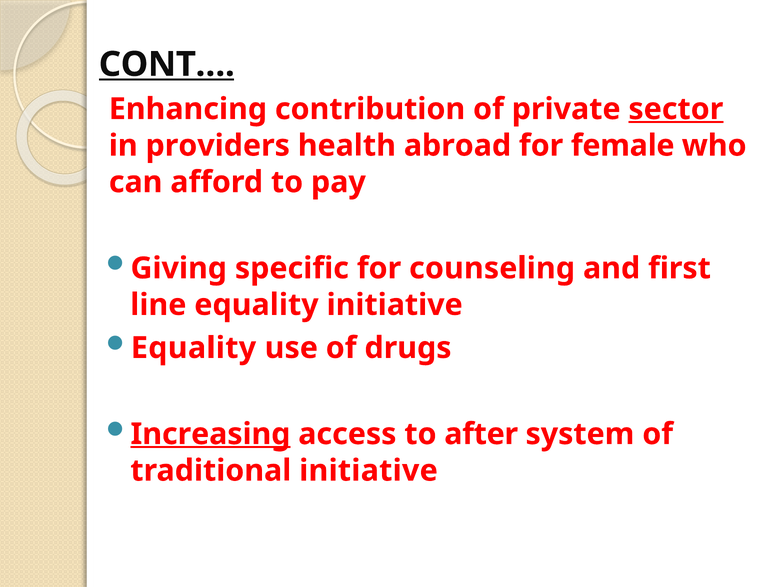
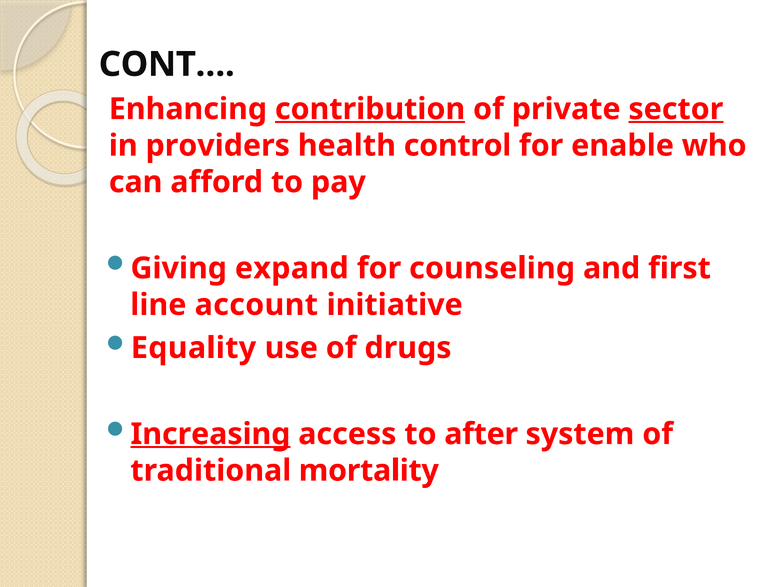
CONT… underline: present -> none (167, 64)
contribution underline: none -> present (370, 109)
abroad: abroad -> control (458, 146)
female: female -> enable (623, 146)
specific: specific -> expand (292, 268)
line equality: equality -> account (256, 305)
traditional initiative: initiative -> mortality (369, 471)
